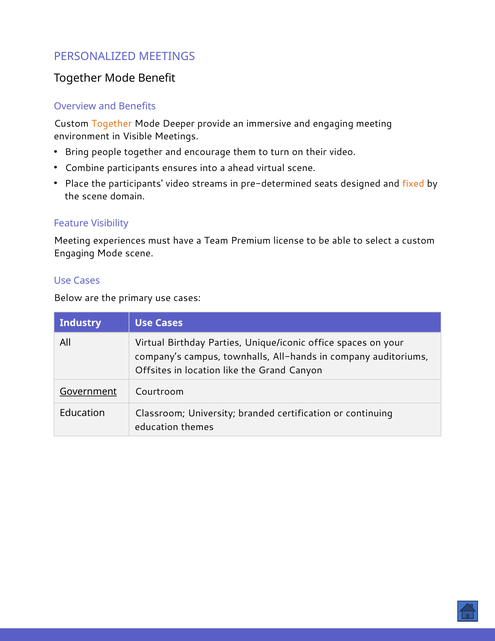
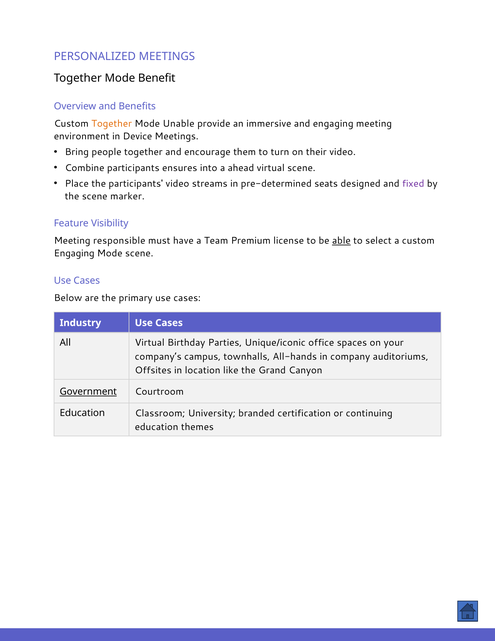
Deeper: Deeper -> Unable (179, 124)
Visible: Visible -> Device (137, 136)
fixed colour: orange -> purple (413, 184)
domain: domain -> marker (127, 196)
experiences: experiences -> responsible (119, 241)
able underline: none -> present (341, 241)
